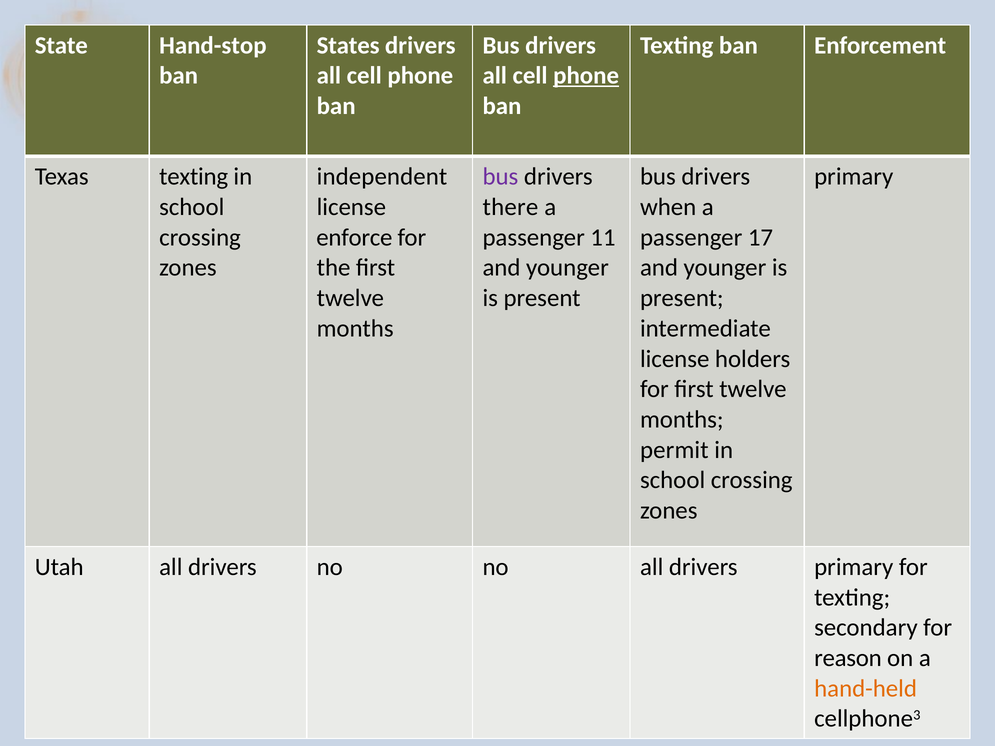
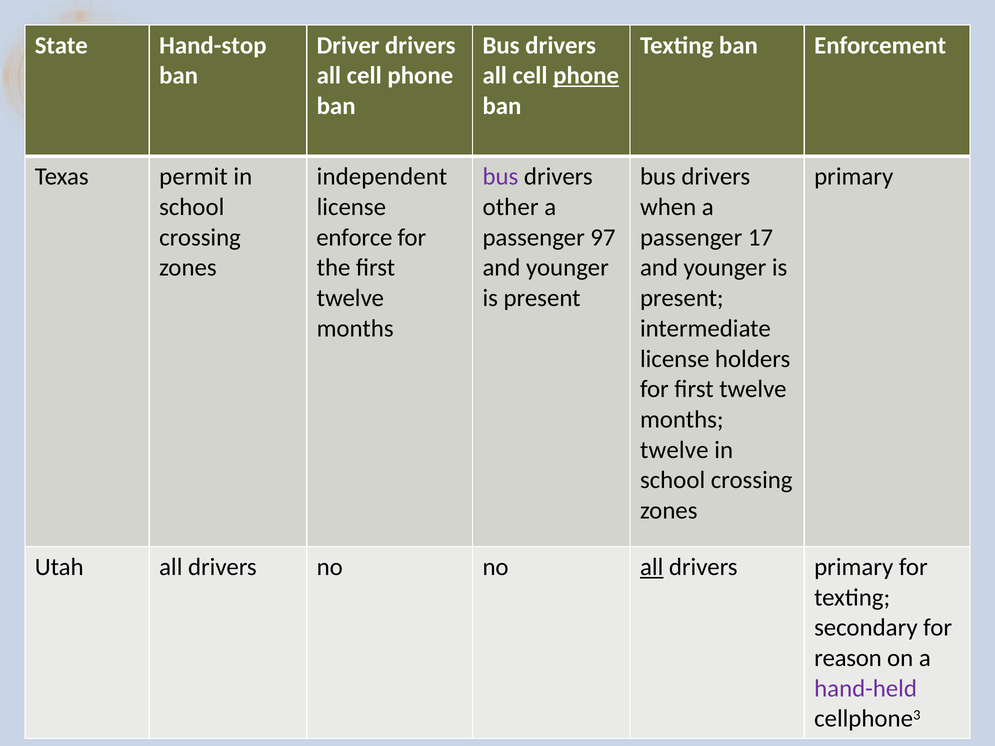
States: States -> Driver (348, 45)
Texas texting: texting -> permit (193, 177)
there: there -> other (511, 207)
11: 11 -> 97 (603, 237)
permit: permit -> twelve (674, 450)
all underline: none -> present (652, 567)
hand-held colour: orange -> purple (866, 689)
